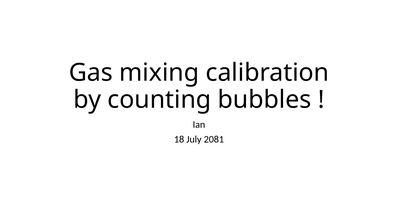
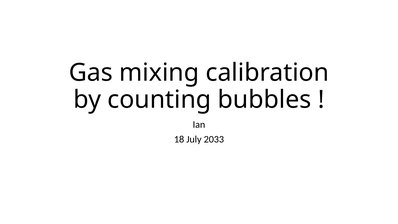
2081: 2081 -> 2033 (214, 139)
